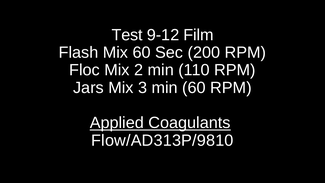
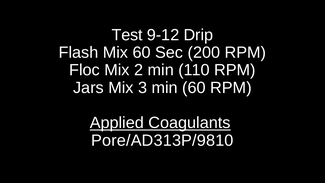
Film: Film -> Drip (198, 35)
Flow/AD313P/9810: Flow/AD313P/9810 -> Pore/AD313P/9810 (162, 140)
